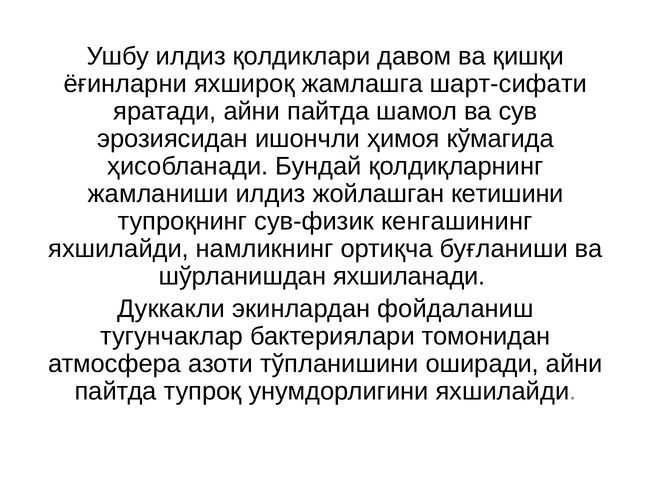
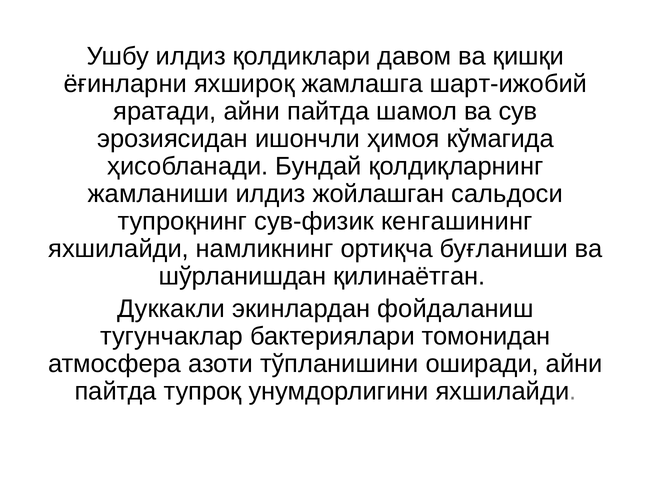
шарт-сифати: шарт-сифати -> шарт-ижобий (508, 84)
кетишини: кетишини -> сальдоси (507, 194)
яхшиланади: яхшиланади -> қилинаётган (409, 276)
